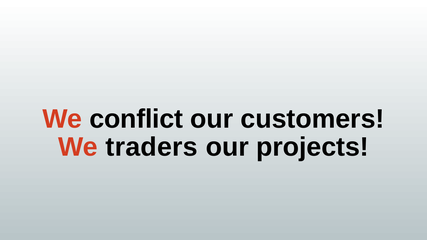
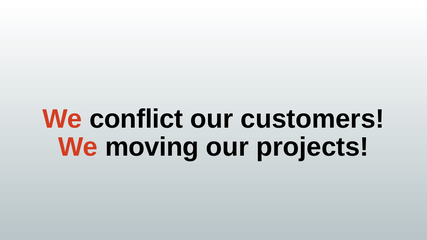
traders: traders -> moving (152, 147)
